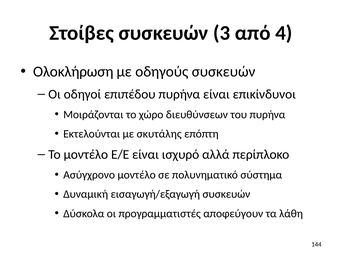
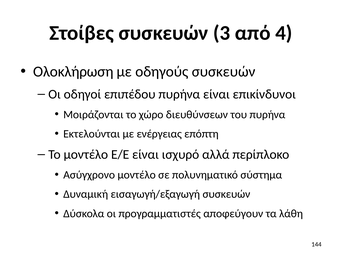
σκυτάλης: σκυτάλης -> ενέργειας (159, 134)
